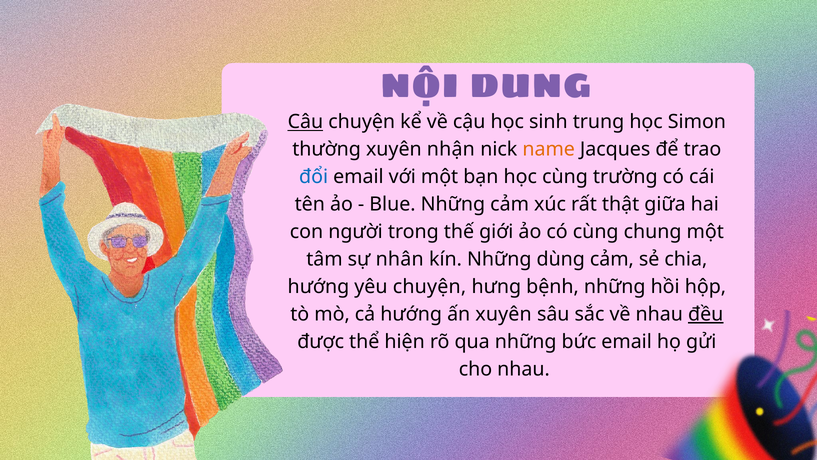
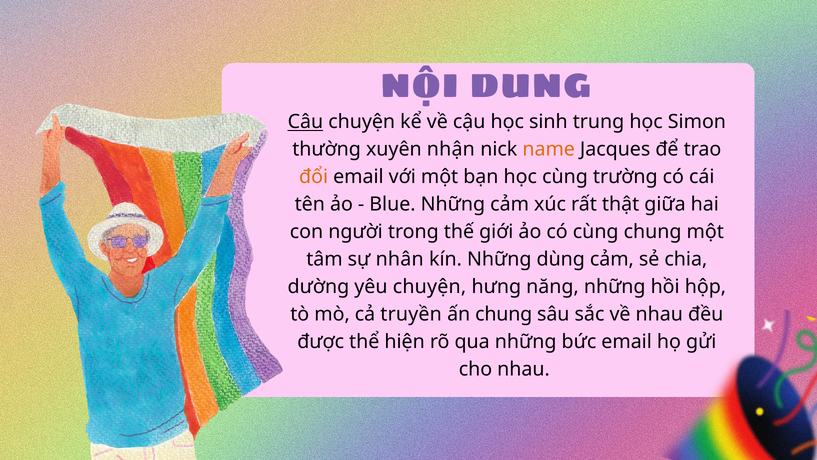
đổi colour: blue -> orange (314, 177)
hướng: hướng -> dường (318, 287)
bệnh: bệnh -> năng (553, 287)
cả hướng: hướng -> truyền (411, 314)
ấn xuyên: xuyên -> chung (504, 314)
đều underline: present -> none (706, 314)
